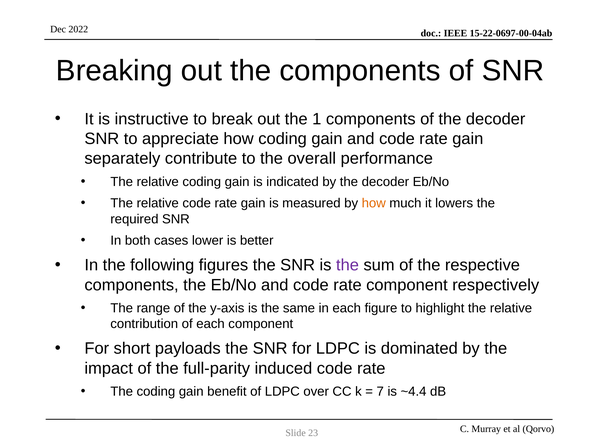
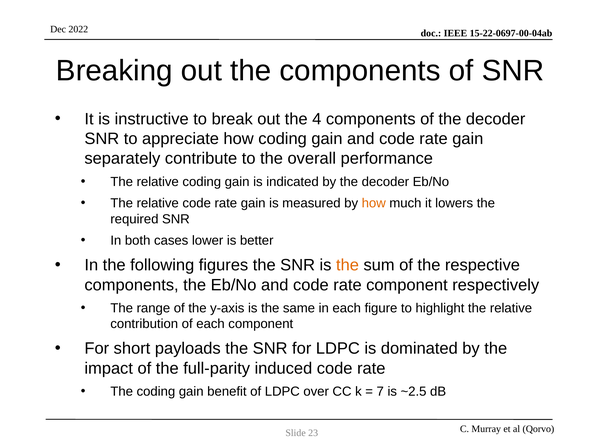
1: 1 -> 4 (317, 119)
the colour: purple -> orange (347, 265)
~4.4: ~4.4 -> ~2.5 (414, 392)
